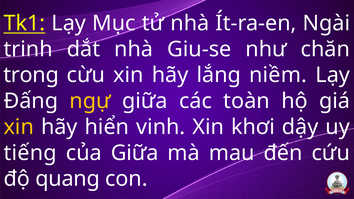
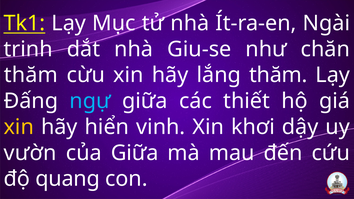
trong: trong -> thăm (31, 75)
lắng niềm: niềm -> thăm (278, 75)
ngự colour: yellow -> light blue (90, 101)
toàn: toàn -> thiết (247, 101)
tiếng: tiếng -> vườn (30, 153)
